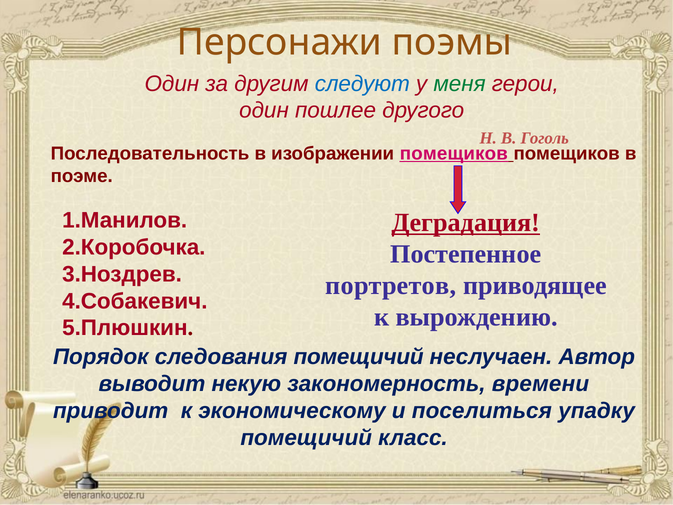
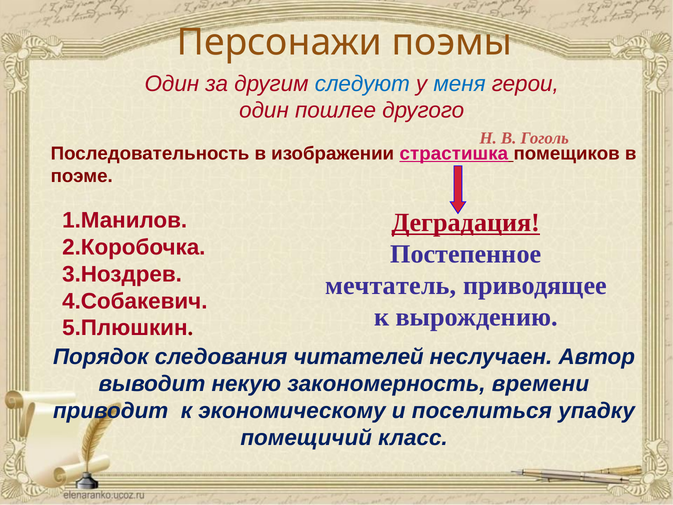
меня colour: green -> blue (460, 84)
изображении помещиков: помещиков -> страстишка (454, 153)
портретов: портретов -> мечтатель (391, 286)
следования помещичий: помещичий -> читателей (359, 357)
